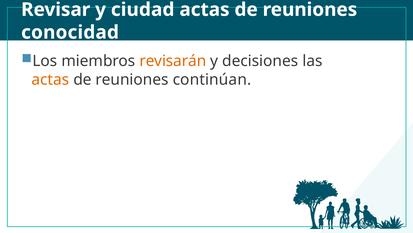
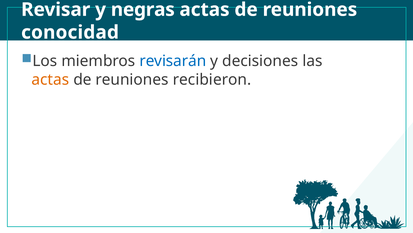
ciudad: ciudad -> negras (143, 10)
revisarán colour: orange -> blue (173, 61)
continúan: continúan -> recibieron (212, 79)
